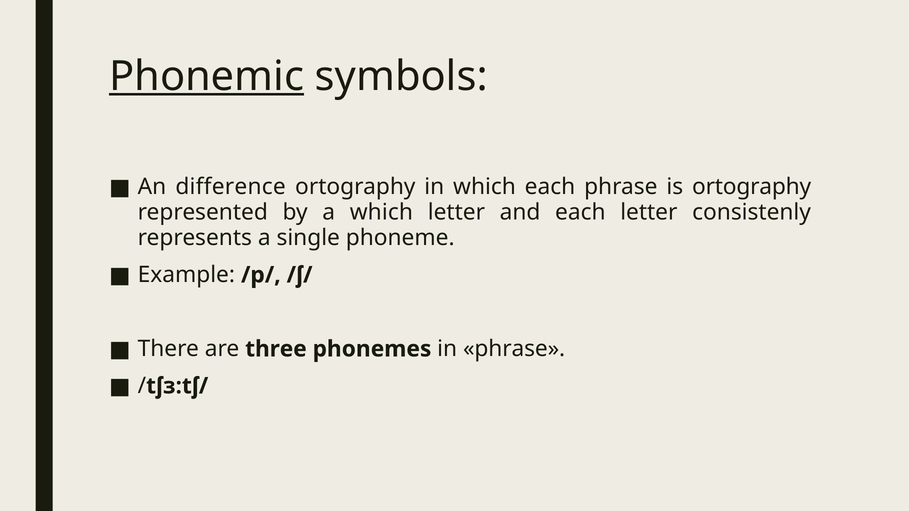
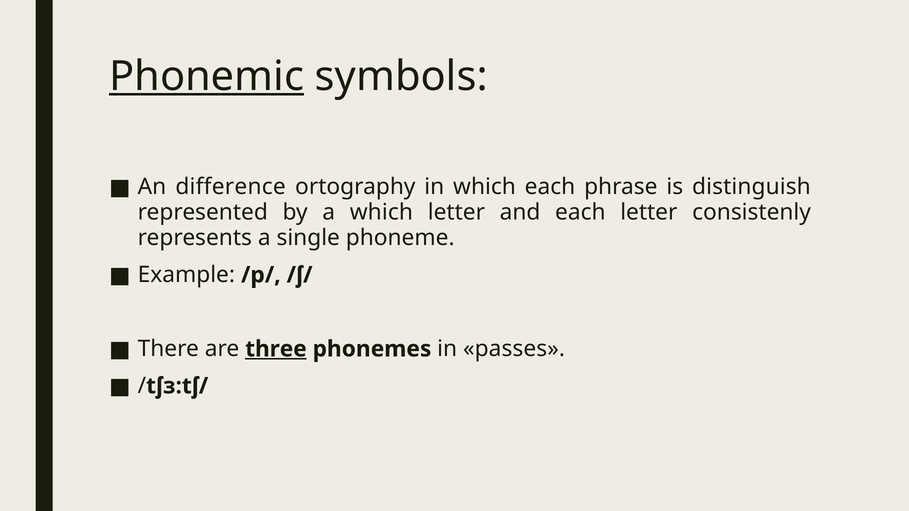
is ortography: ortography -> distinguish (751, 187)
three underline: none -> present (276, 349)
in phrase: phrase -> passes (514, 349)
